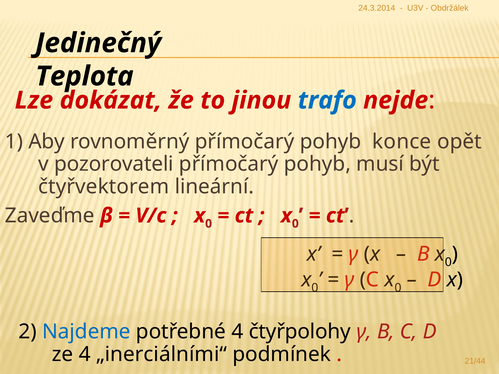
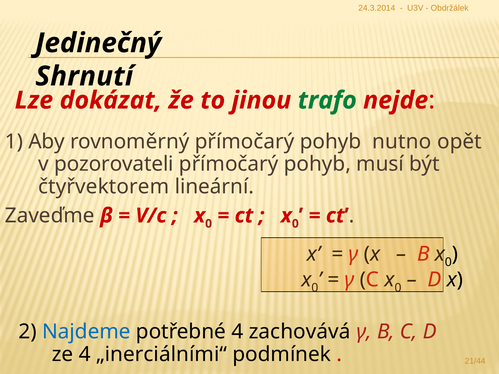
Teplota: Teplota -> Shrnutí (84, 76)
trafo colour: blue -> green (327, 100)
konce: konce -> nutno (402, 142)
čtyřpolohy: čtyřpolohy -> zachovává (300, 332)
